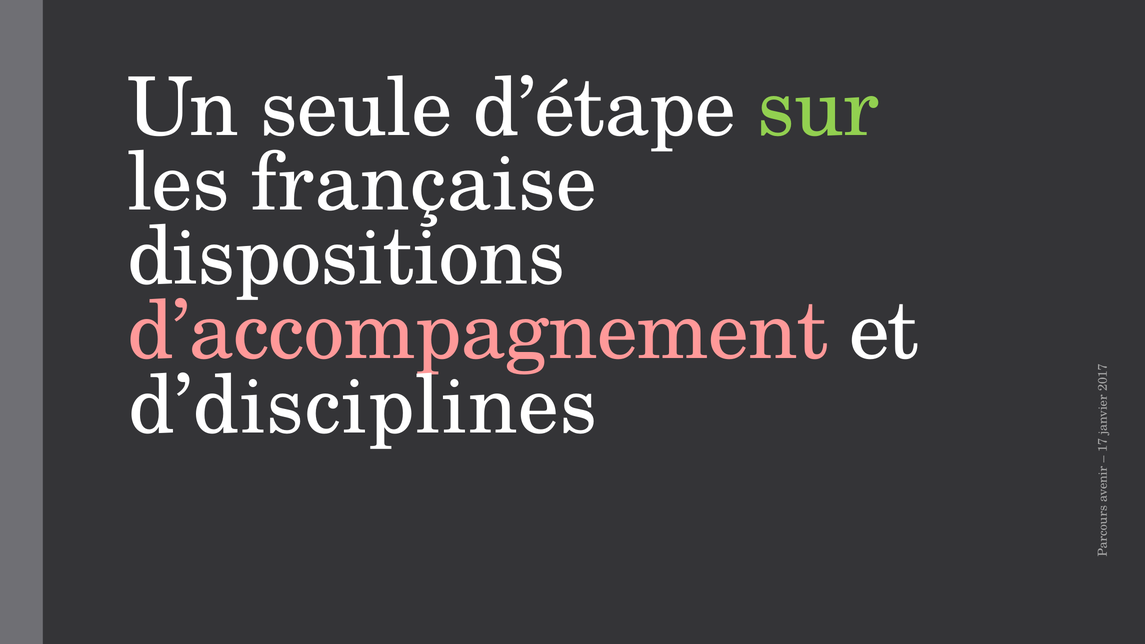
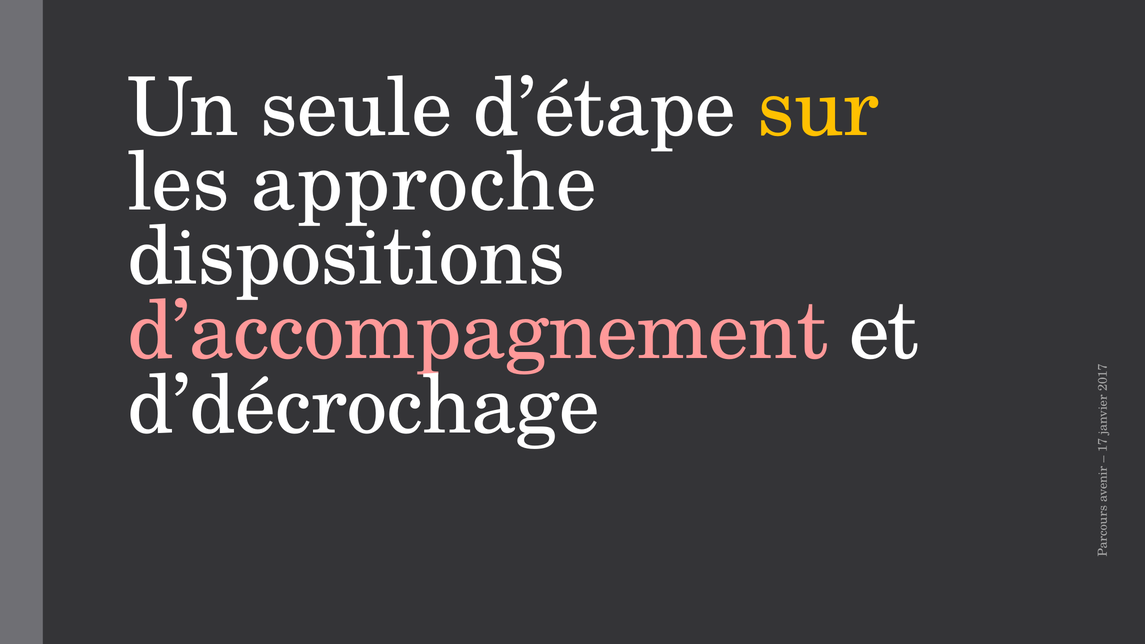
sur colour: light green -> yellow (818, 108)
française: française -> approche (424, 183)
d’disciplines: d’disciplines -> d’décrochage (363, 406)
